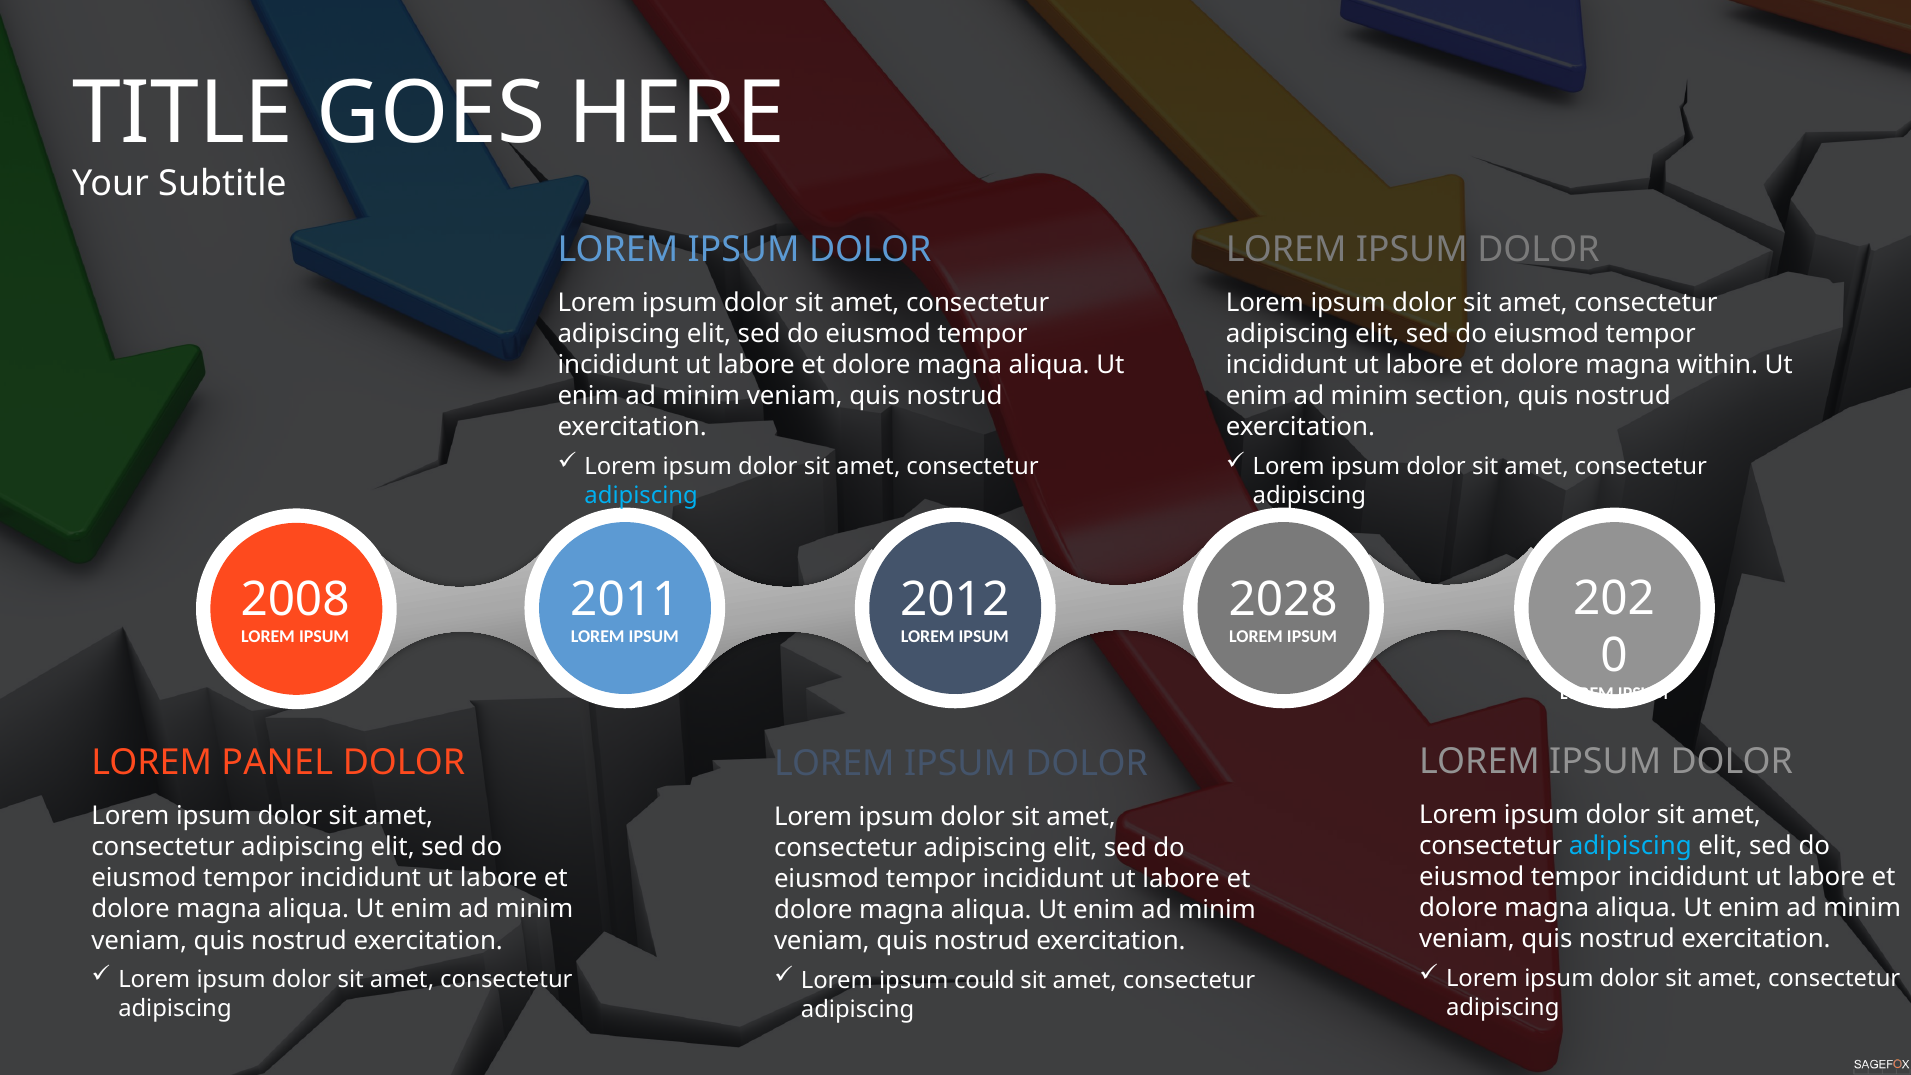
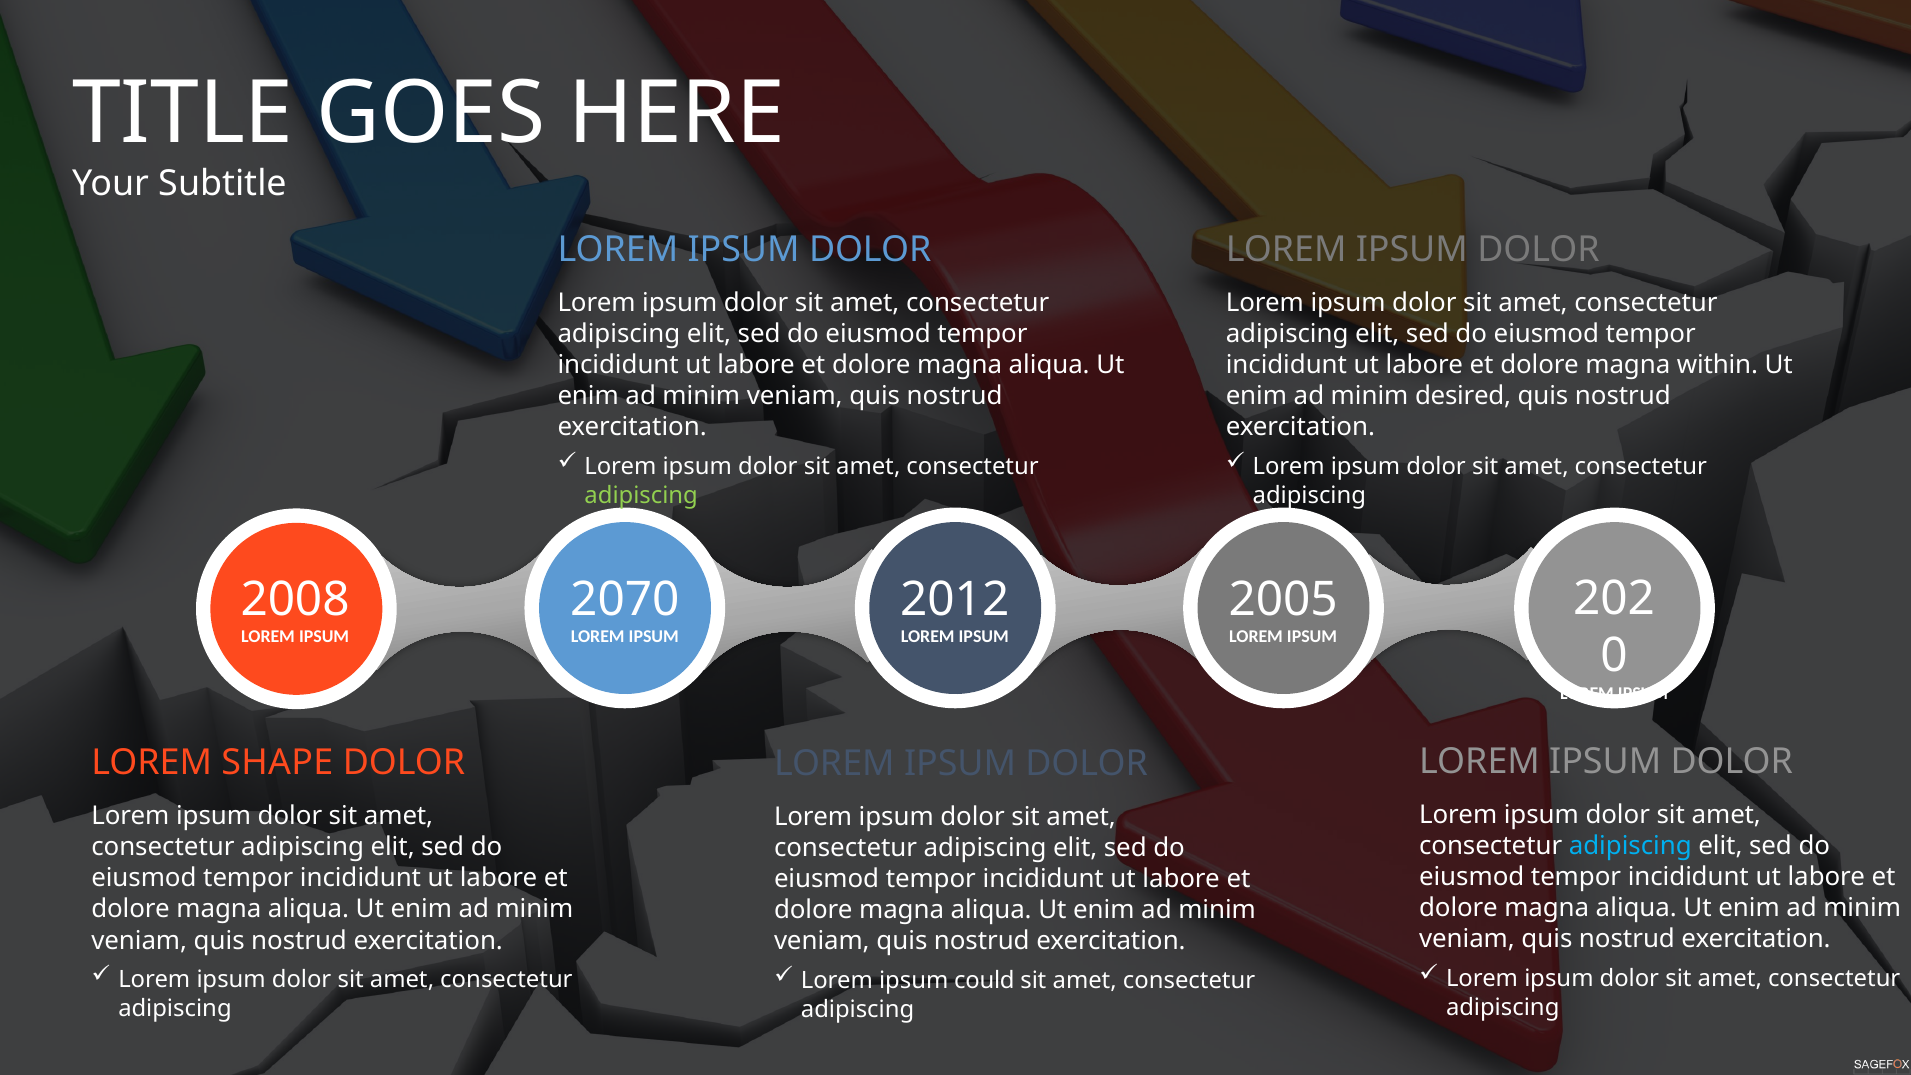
section: section -> desired (1463, 396)
adipiscing colour: light blue -> light green (641, 495)
2011: 2011 -> 2070 (625, 599)
2028: 2028 -> 2005 (1283, 599)
PANEL: PANEL -> SHAPE (277, 763)
